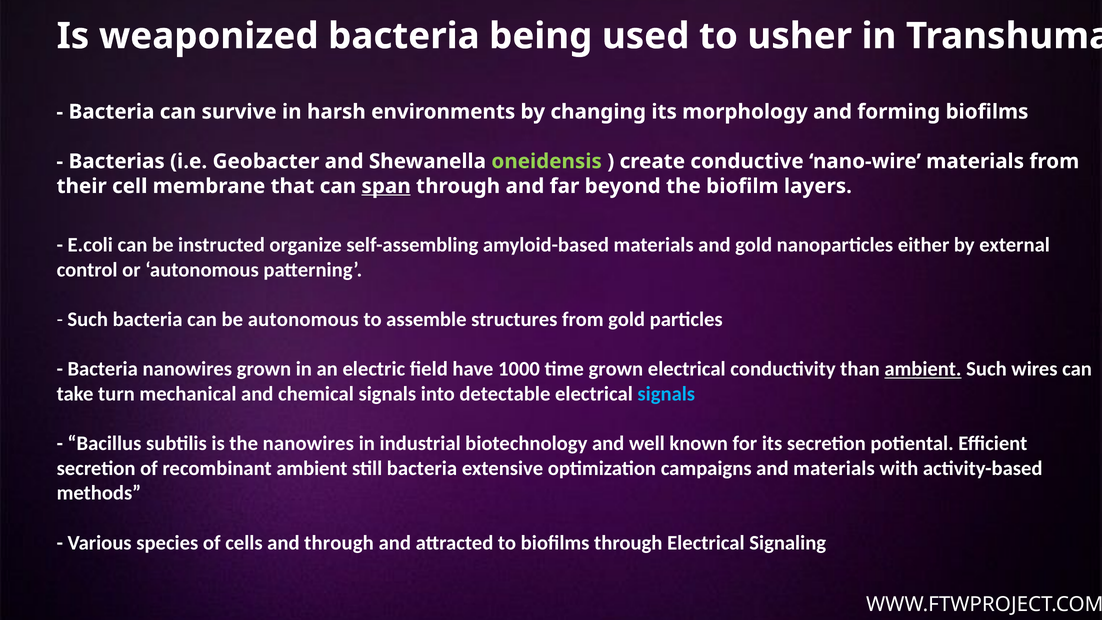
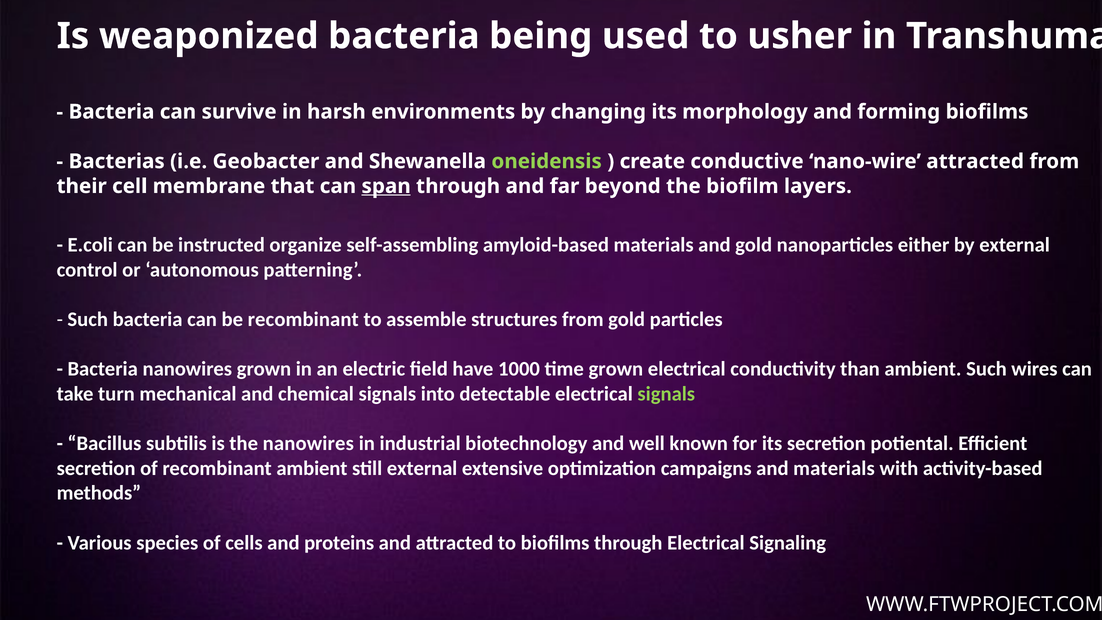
nano-wire materials: materials -> attracted (975, 161)
be autonomous: autonomous -> recombinant (303, 319)
ambient underline: present -> none (923, 369)
signals colour: light blue -> light green (666, 394)
still bacteria: bacteria -> external (422, 468)
and through: through -> proteins (339, 543)
